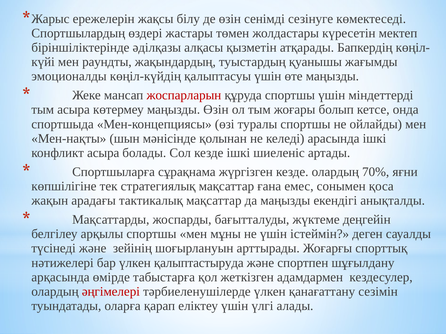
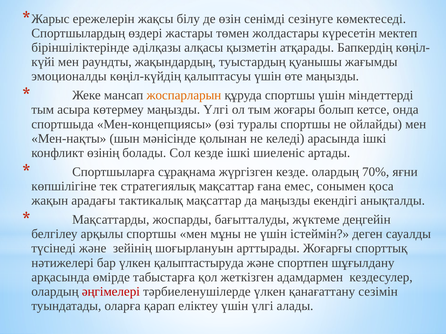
жоспарларын colour: red -> orange (184, 95)
маңызды Өзін: Өзін -> Үлгі (216, 110)
конфликт асыра: асыра -> өзінің (103, 153)
